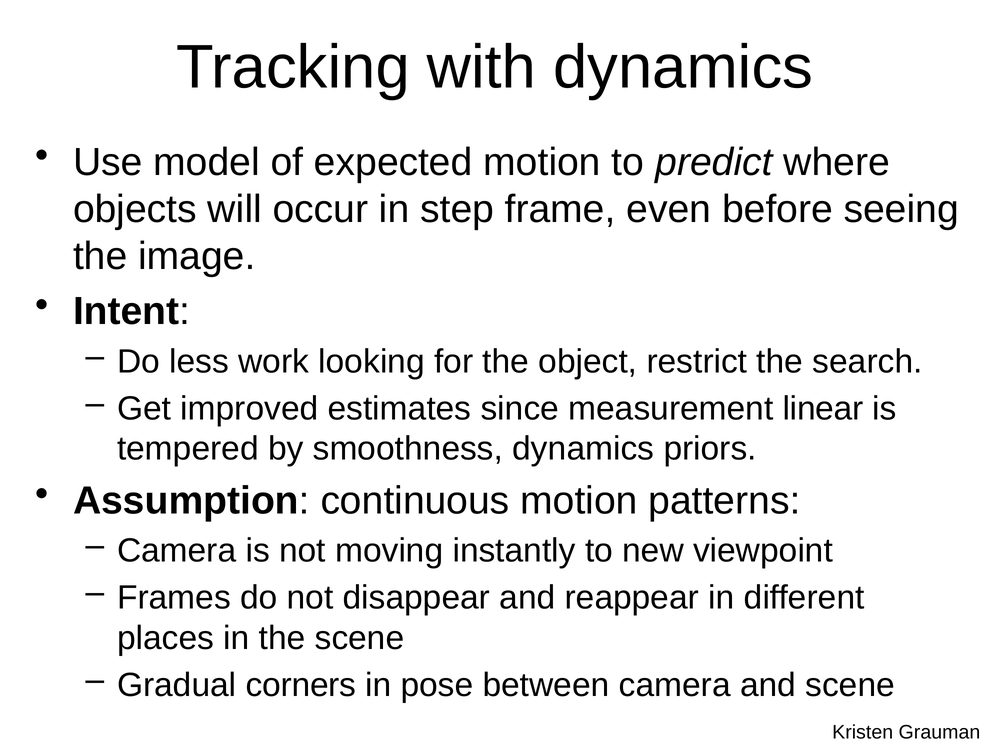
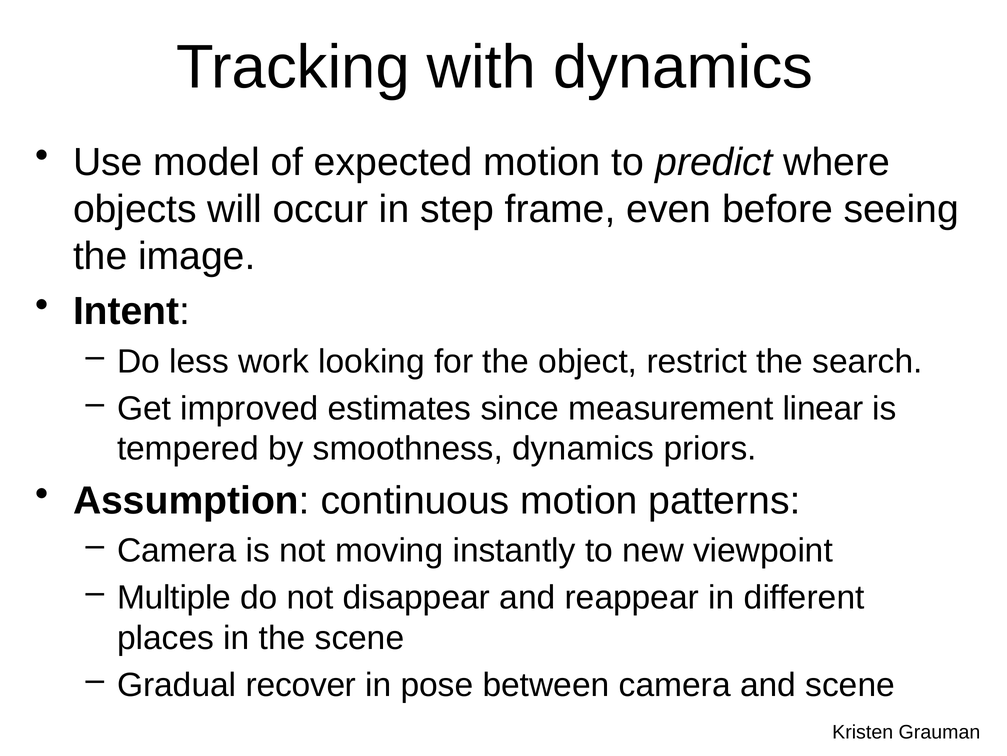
Frames: Frames -> Multiple (174, 597)
corners: corners -> recover (301, 684)
